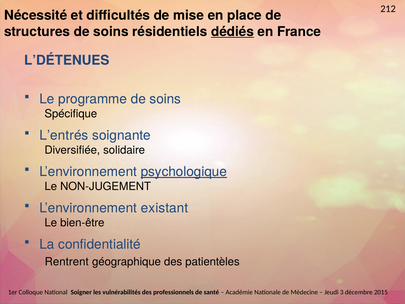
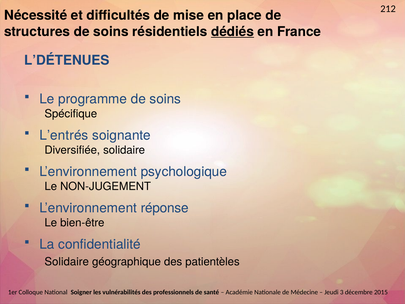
psychologique underline: present -> none (184, 172)
existant: existant -> réponse (165, 208)
Rentrent: Rentrent -> Solidaire (67, 261)
